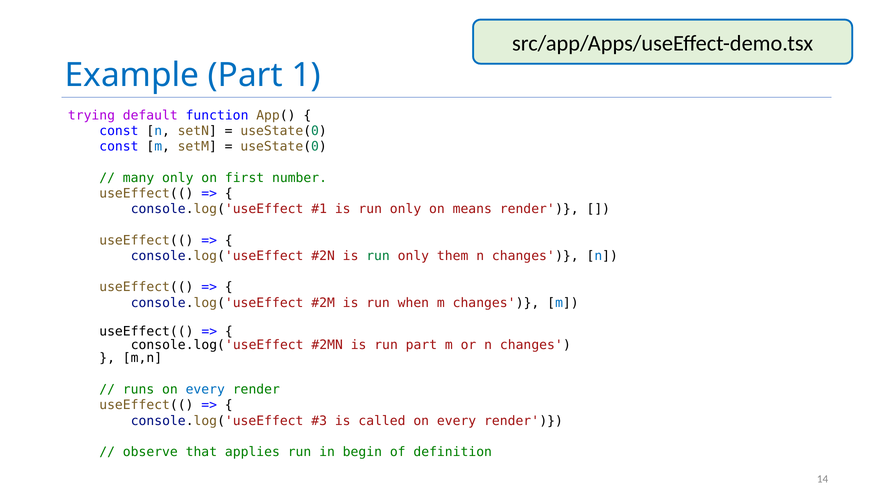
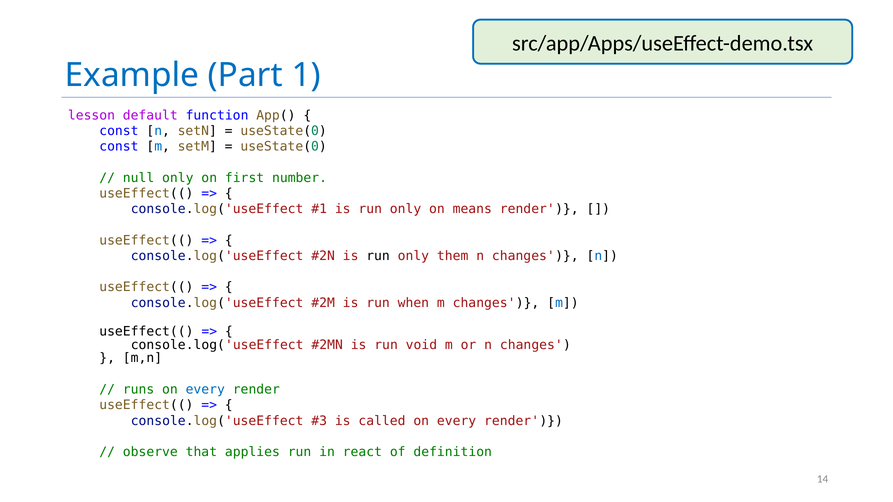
trying: trying -> lesson (91, 115)
many: many -> null (139, 178)
run colour: green -> black (378, 256)
run part: part -> void (421, 345)
begin: begin -> react (362, 452)
